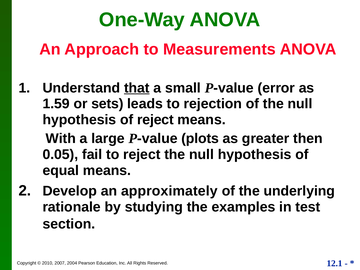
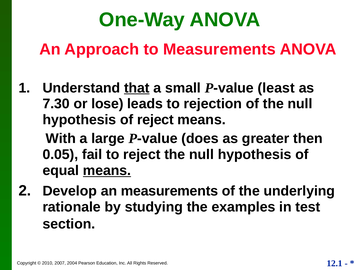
error: error -> least (276, 88)
1.59: 1.59 -> 7.30 (56, 104)
sets: sets -> lose (107, 104)
plots: plots -> does (200, 139)
means underline: none -> present (107, 171)
an approximately: approximately -> measurements (169, 191)
